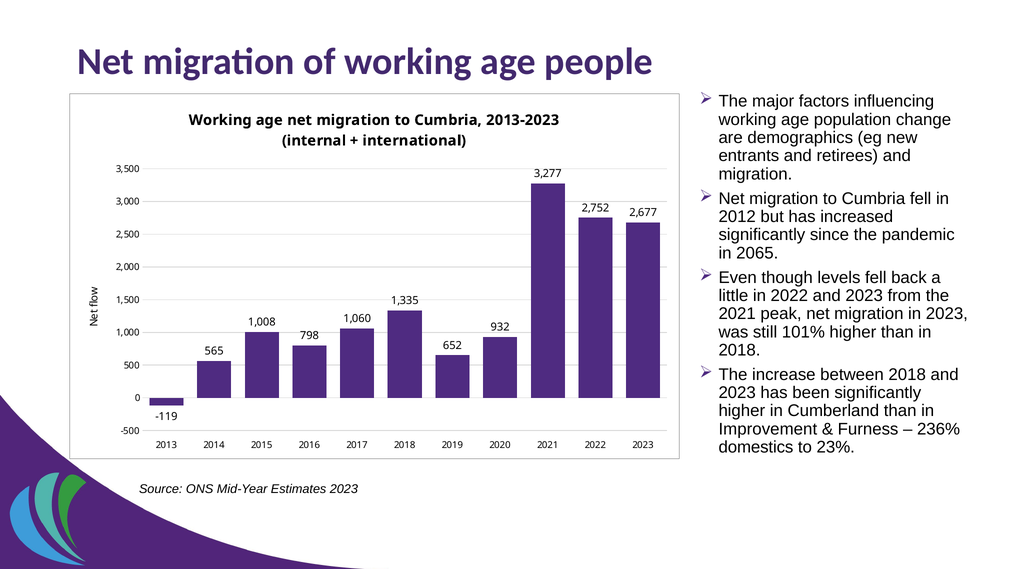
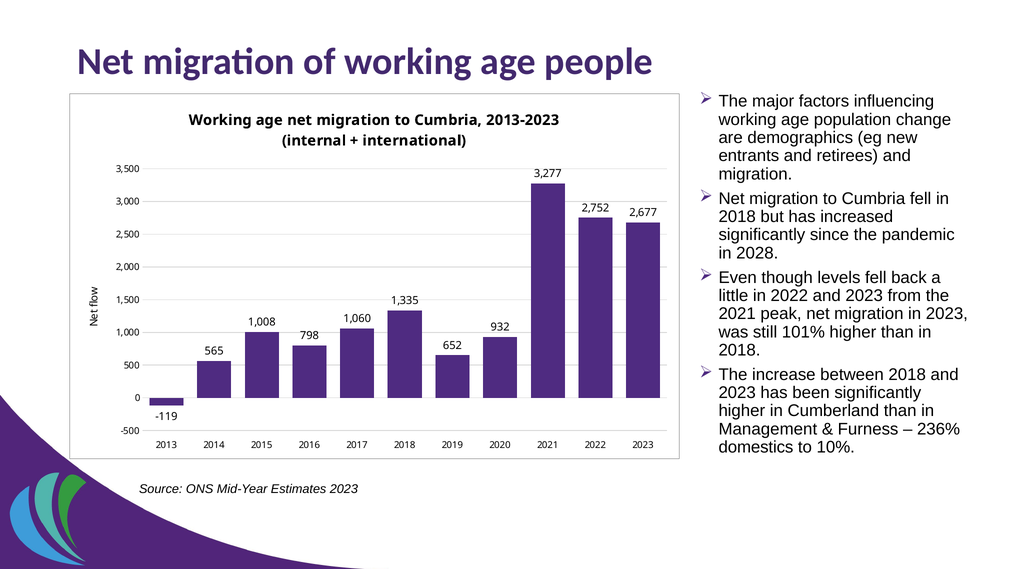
2012: 2012 -> 2018 (737, 217)
2065: 2065 -> 2028 (757, 253)
Improvement: Improvement -> Management (768, 429)
23%: 23% -> 10% (836, 447)
